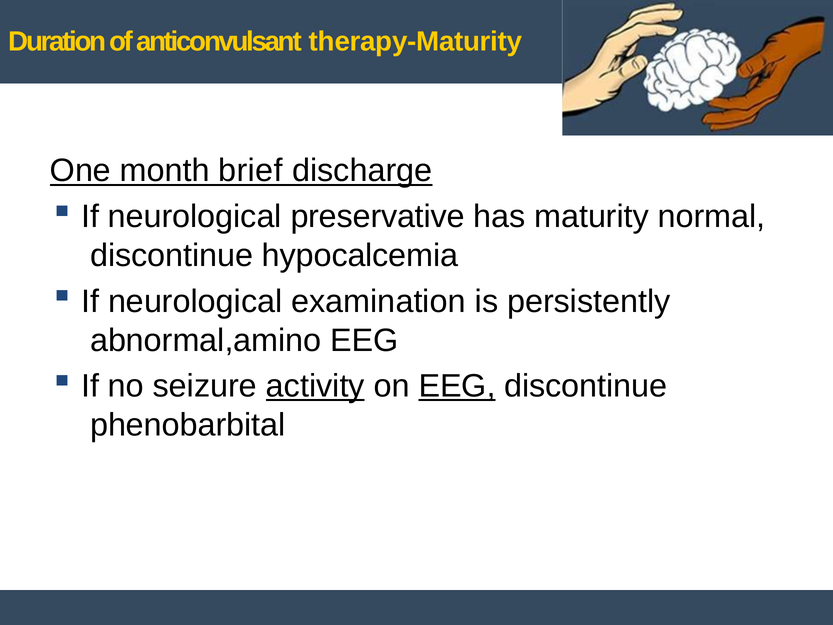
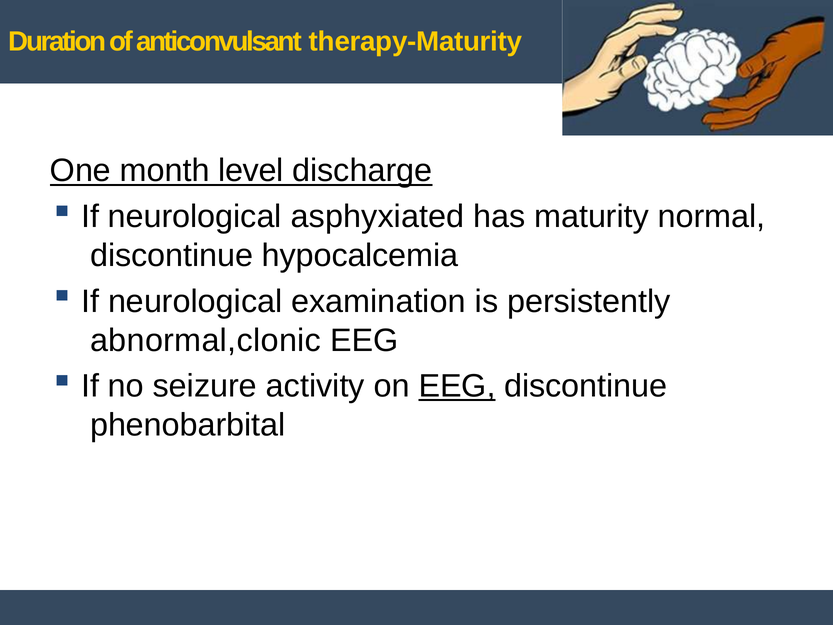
brief: brief -> level (251, 171)
preservative: preservative -> asphyxiated (377, 217)
abnormal,amino: abnormal,amino -> abnormal,clonic (206, 340)
activity underline: present -> none (315, 386)
